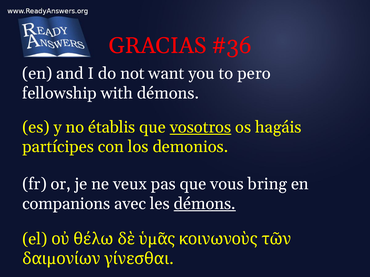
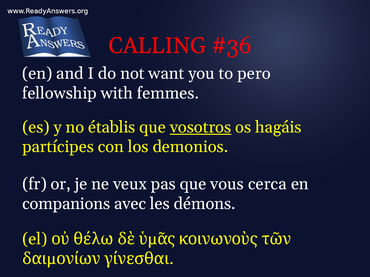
GRACIAS: GRACIAS -> CALLING (158, 46)
with démons: démons -> femmes (168, 93)
bring: bring -> cerca (267, 184)
démons underline: present -> none (205, 204)
